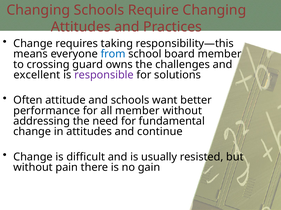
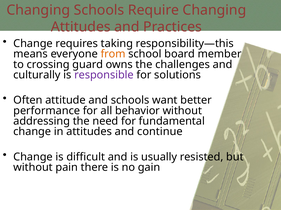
from colour: blue -> orange (113, 54)
excellent: excellent -> culturally (37, 75)
all member: member -> behavior (137, 111)
